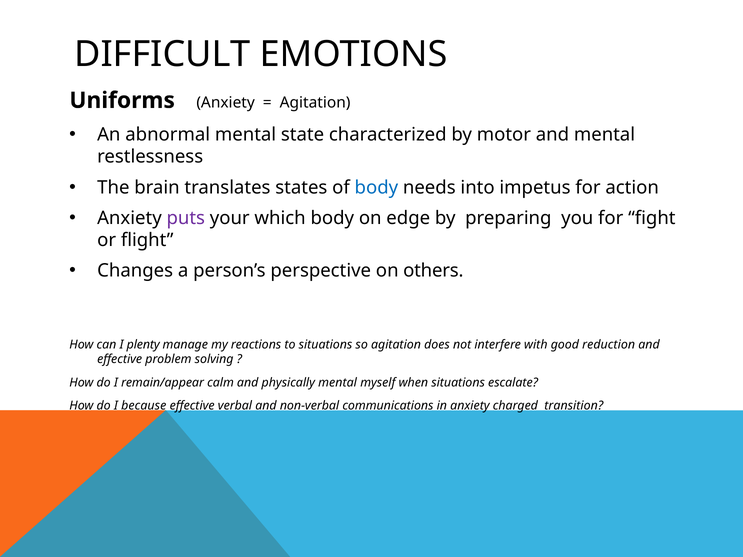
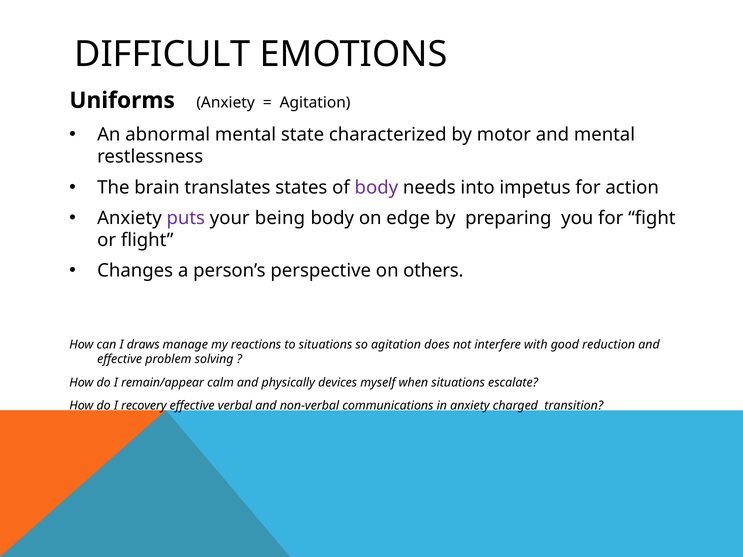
body colour: blue -> purple (376, 187)
which: which -> being (280, 218)
plenty: plenty -> draws (143, 345)
physically mental: mental -> devices (338, 383)
because: because -> recovery (144, 406)
